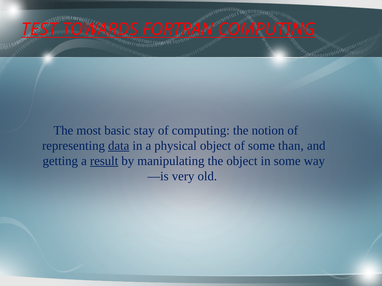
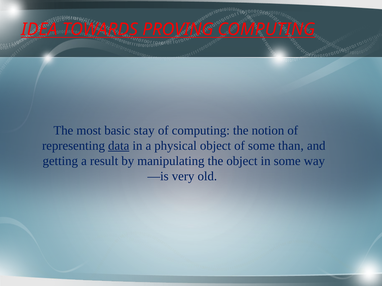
TEST: TEST -> IDEA (39, 30)
FORTRAN: FORTRAN -> PROVING (178, 30)
result underline: present -> none (104, 161)
